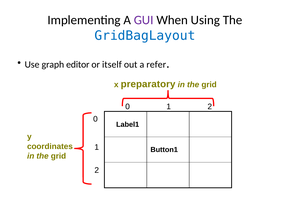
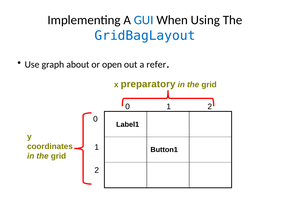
GUI colour: purple -> blue (144, 20)
editor: editor -> about (78, 64)
itself: itself -> open (112, 64)
